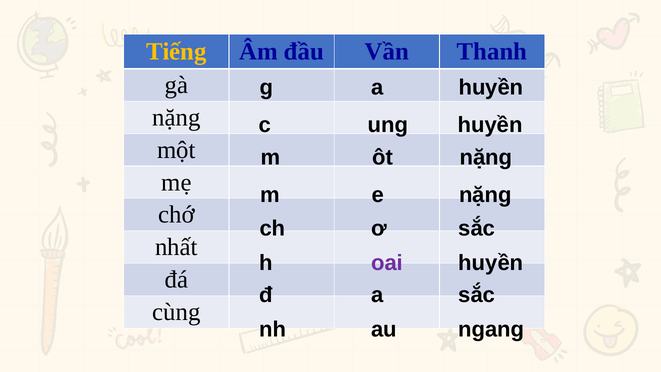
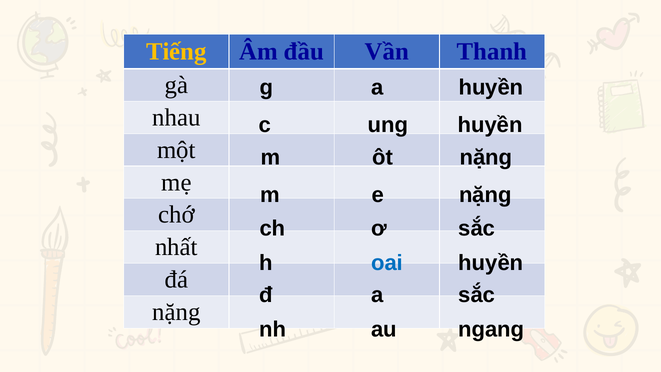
nặng: nặng -> nhau (176, 117)
oai colour: purple -> blue (387, 263)
cùng: cùng -> nặng (176, 312)
